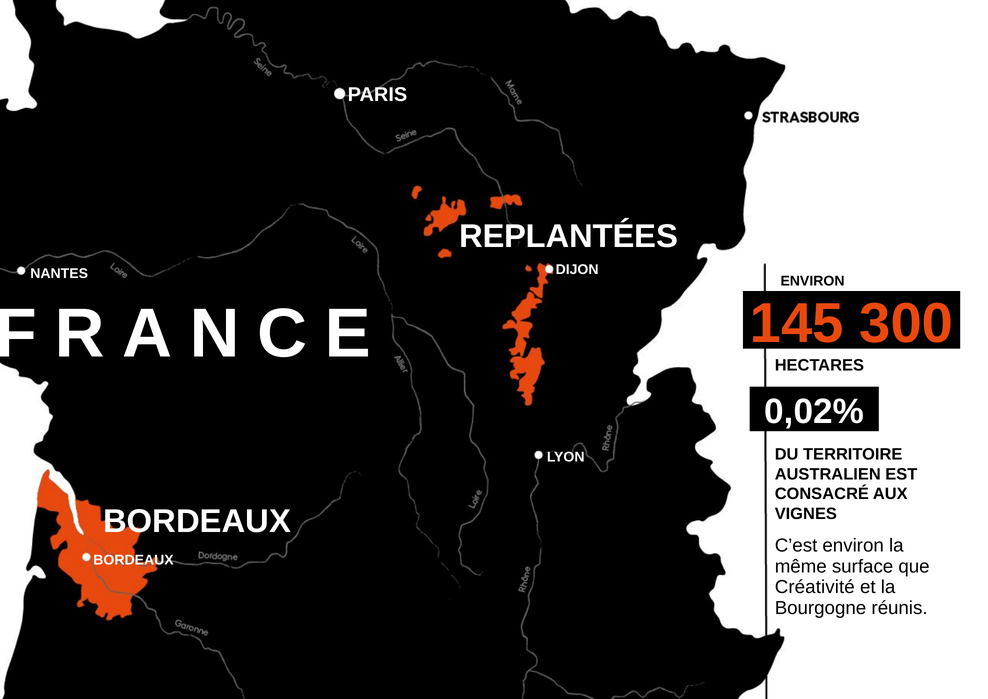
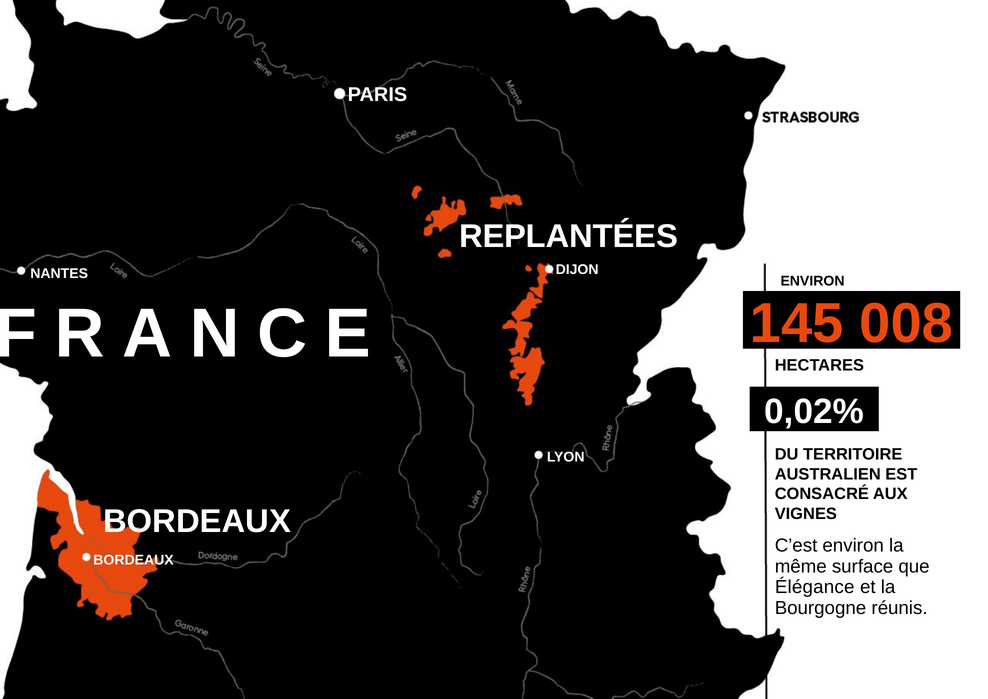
300: 300 -> 008 (906, 324)
Créativité: Créativité -> Élégance (815, 587)
